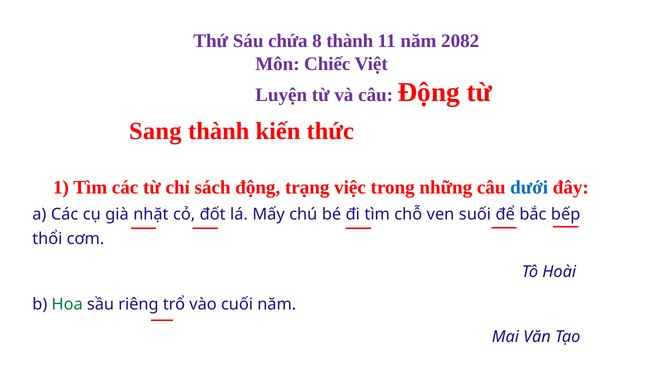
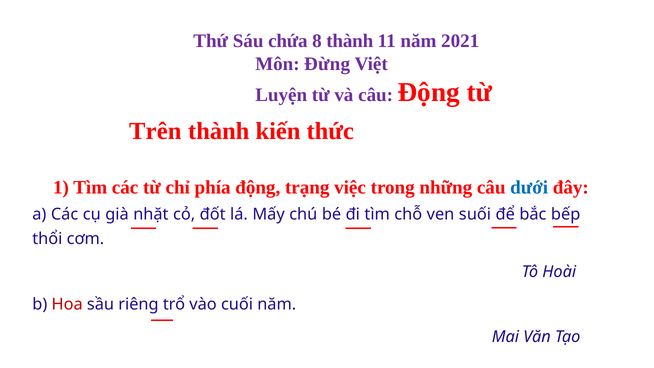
2082: 2082 -> 2021 (460, 41)
Chiếc: Chiếc -> Đừng (327, 64)
Sang: Sang -> Trên (155, 131)
sách: sách -> phía (213, 187)
Hoa colour: green -> red (67, 304)
